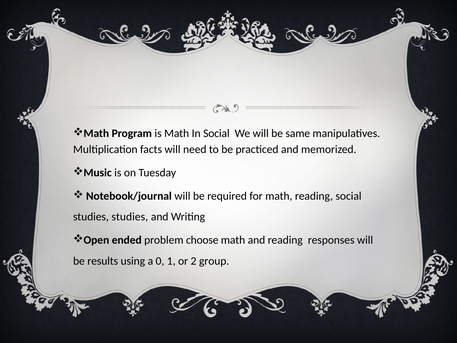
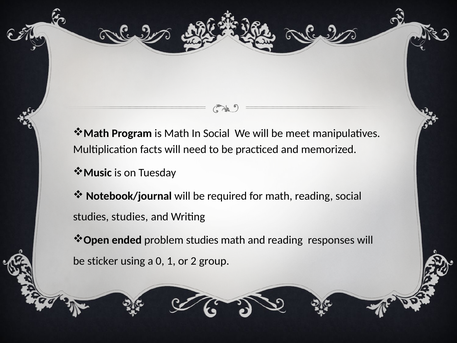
same: same -> meet (298, 133)
problem choose: choose -> studies (202, 240)
results: results -> sticker (103, 261)
